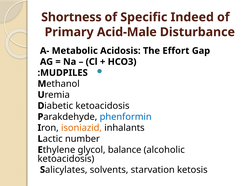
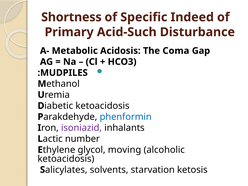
Acid-Male: Acid-Male -> Acid-Such (127, 32)
Effort: Effort -> Coma (176, 51)
isoniazid colour: orange -> purple (81, 128)
balance: balance -> moving (125, 150)
